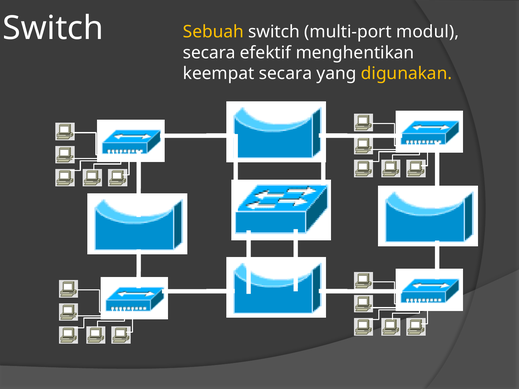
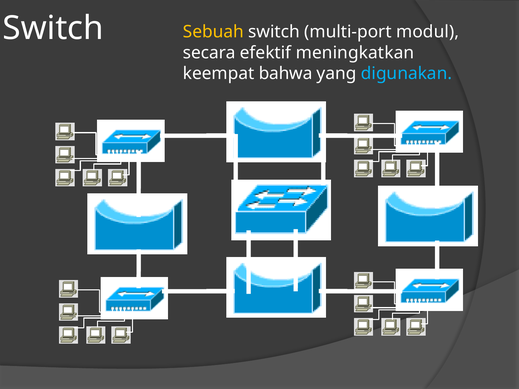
menghentikan: menghentikan -> meningkatkan (355, 53)
keempat secara: secara -> bahwa (286, 73)
digunakan colour: yellow -> light blue (406, 73)
